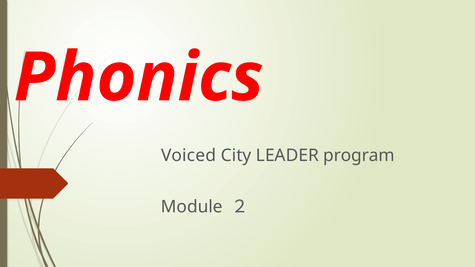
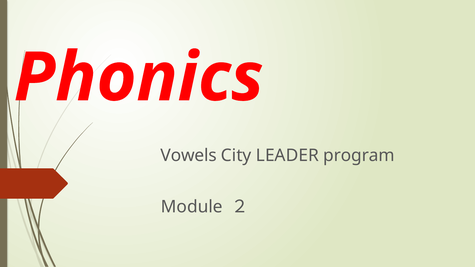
Voiced: Voiced -> Vowels (189, 156)
